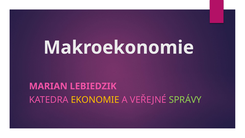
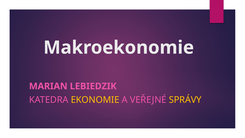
SPRÁVY colour: light green -> yellow (185, 100)
